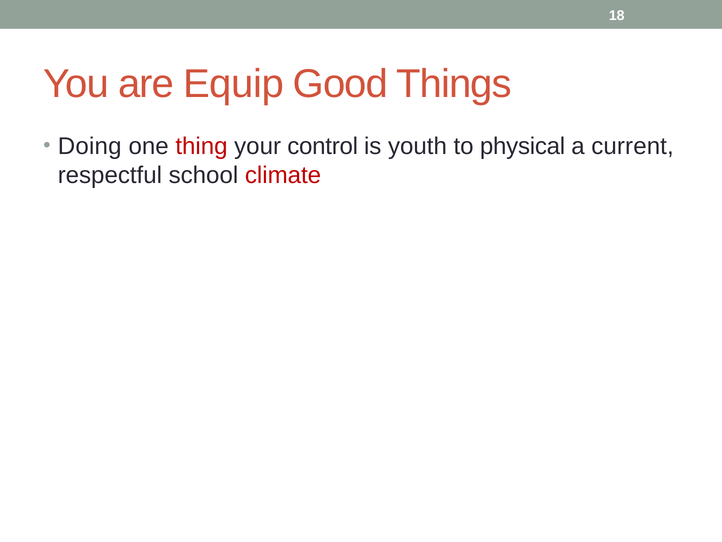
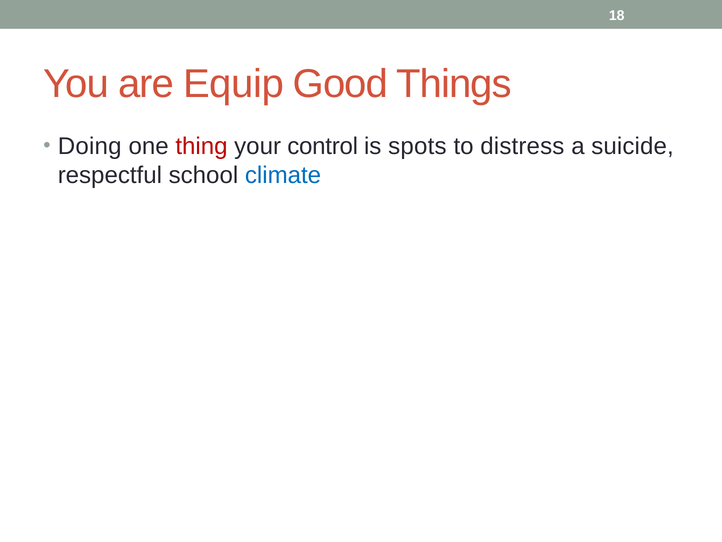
youth: youth -> spots (417, 146)
physical: physical -> distress (522, 146)
current: current -> suicide (633, 146)
climate colour: red -> blue (283, 175)
